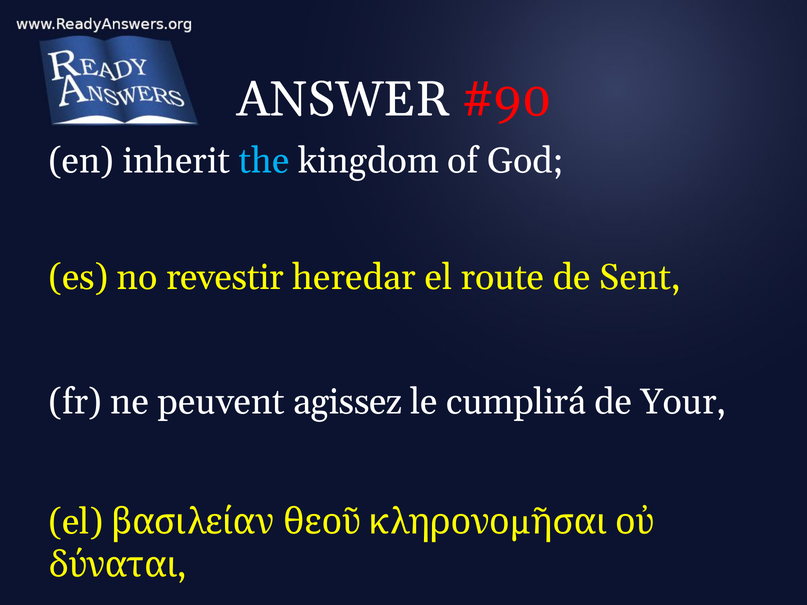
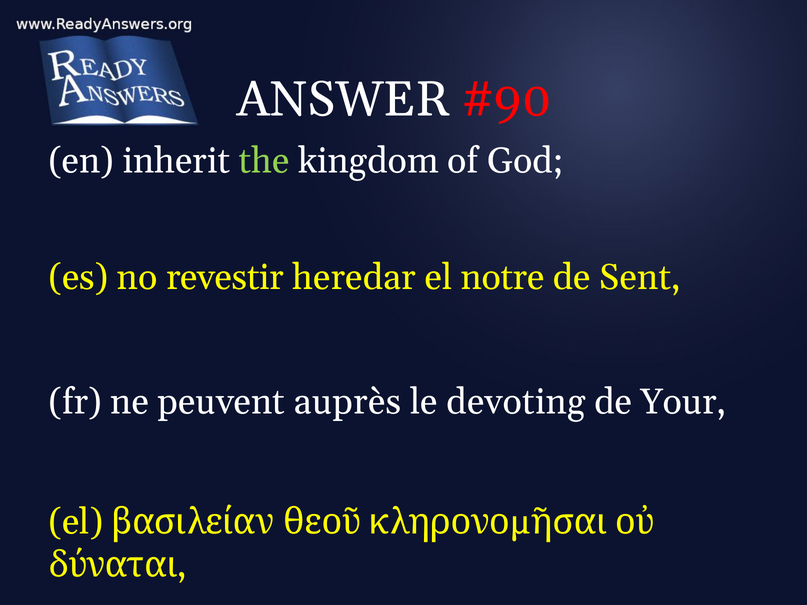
the colour: light blue -> light green (264, 161)
route: route -> notre (503, 278)
agissez: agissez -> auprès (347, 402)
cumplirá: cumplirá -> devoting (516, 402)
